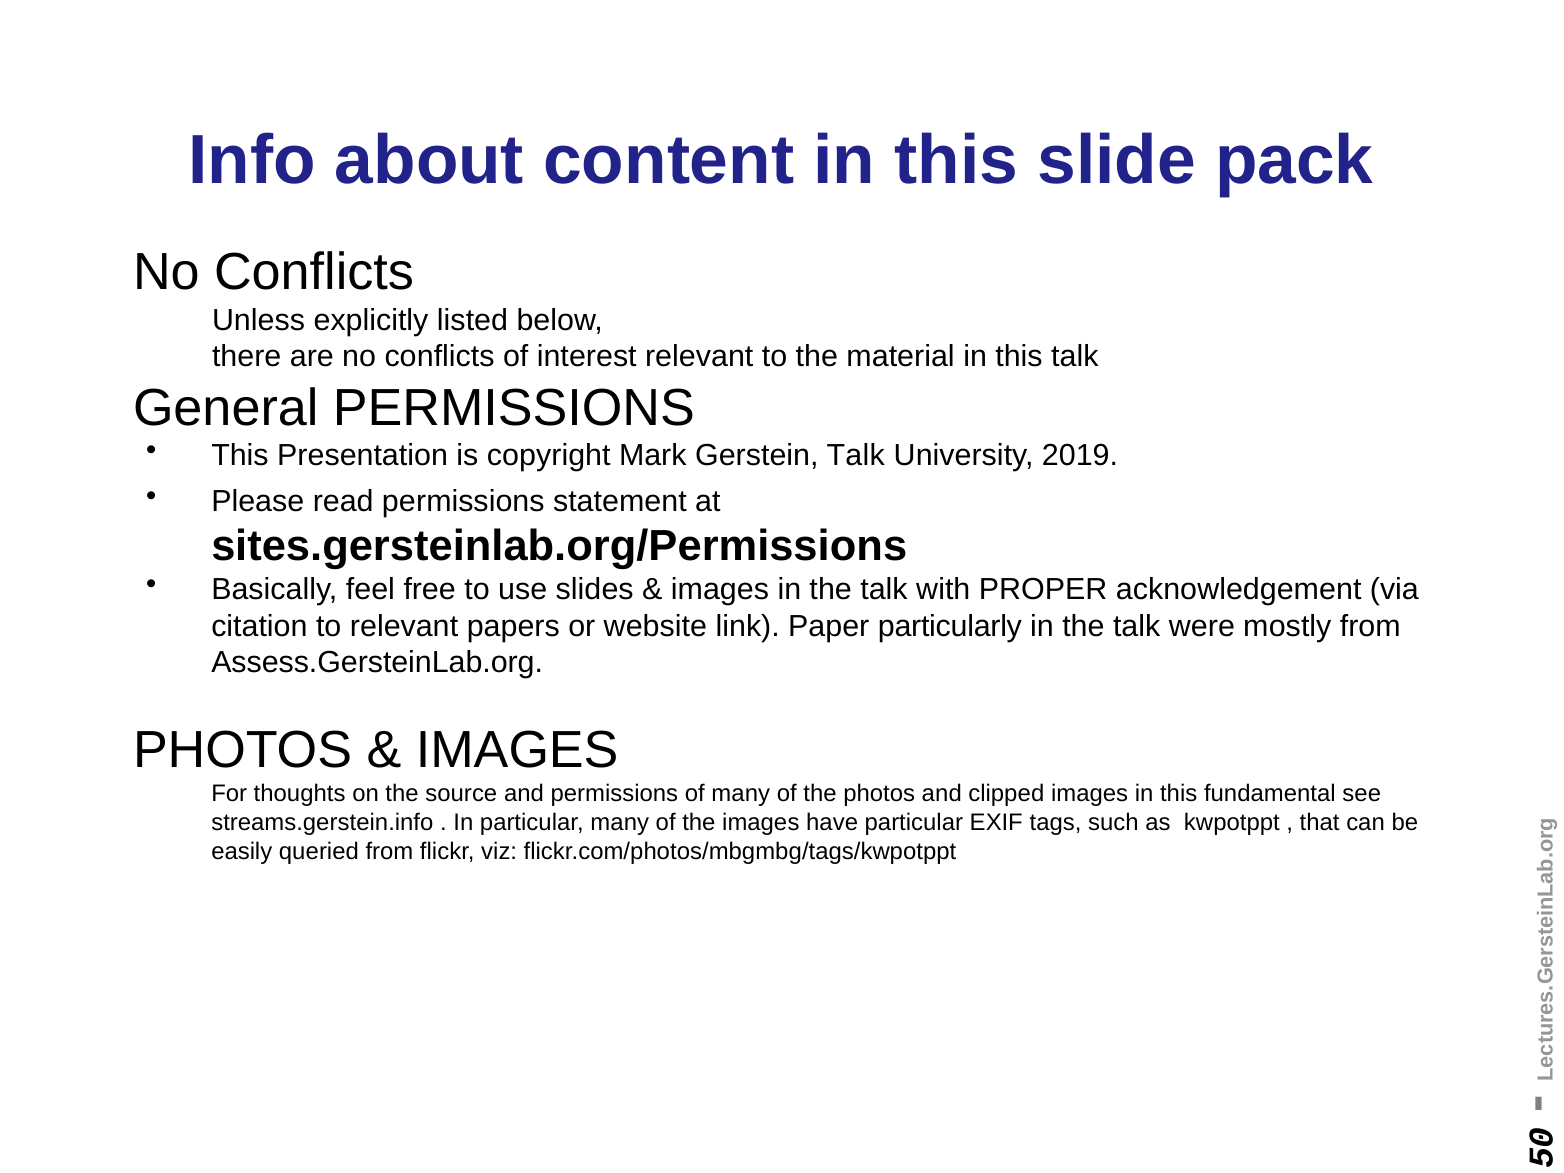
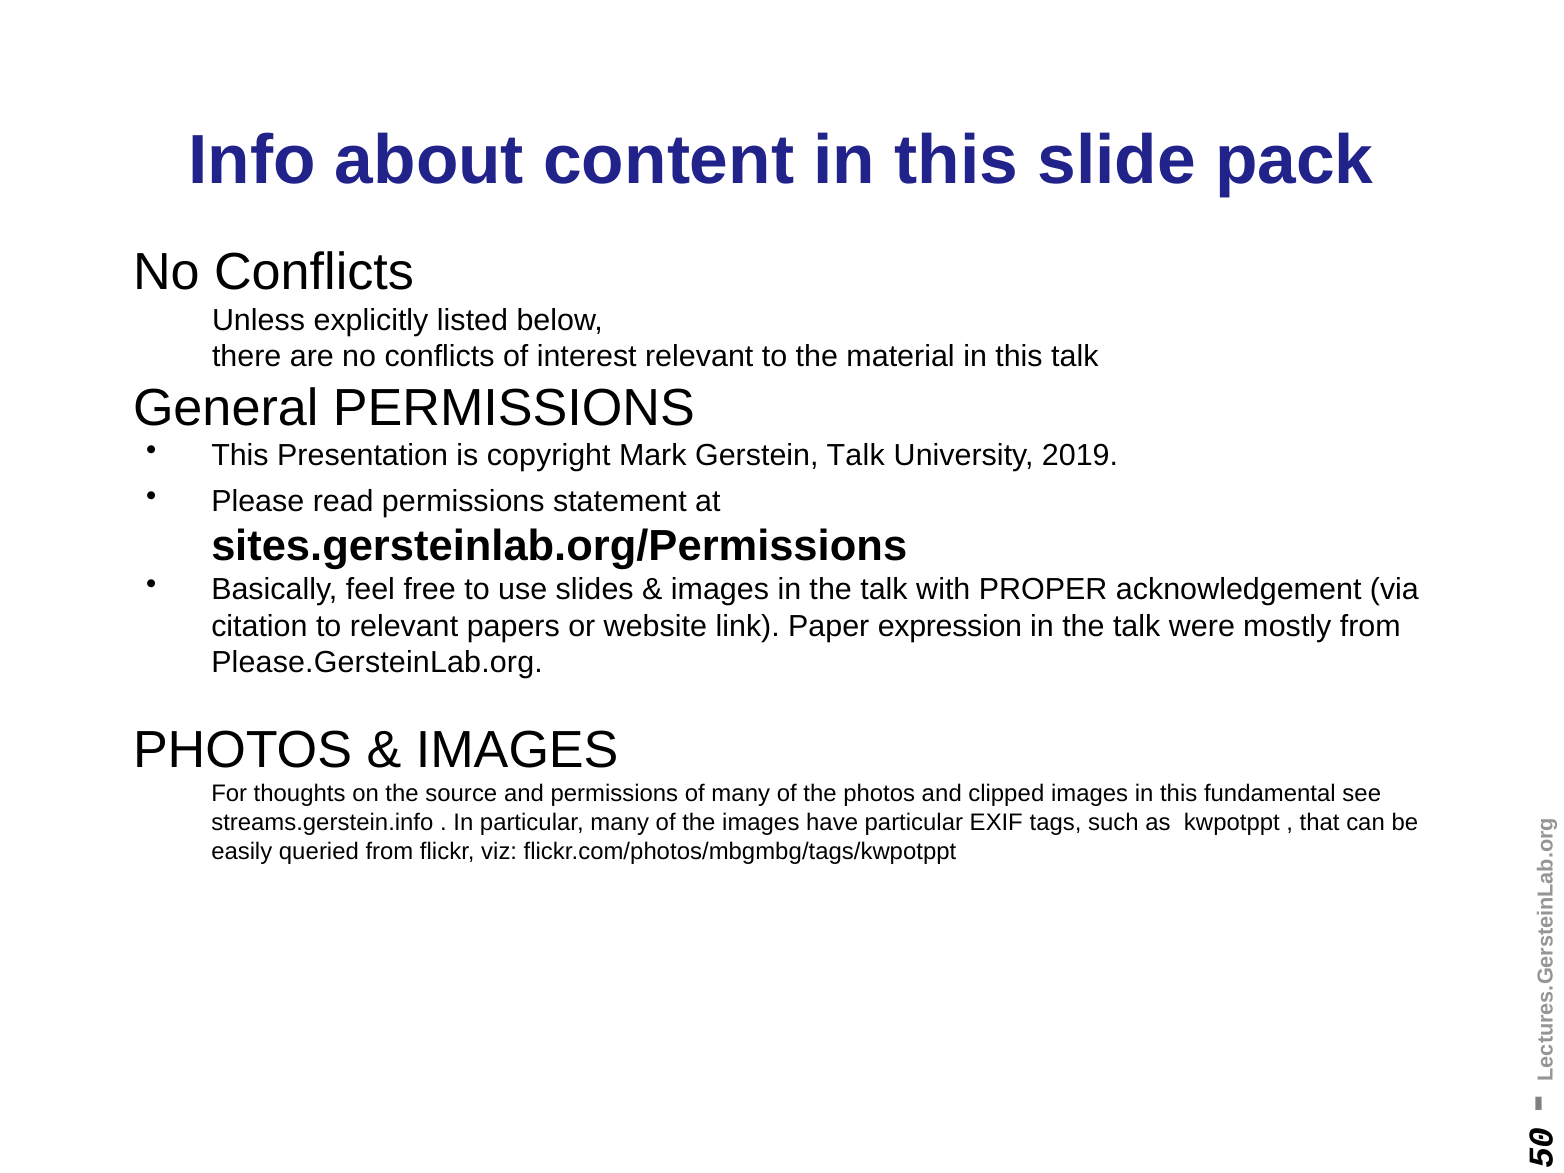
particularly: particularly -> expression (950, 626)
Assess.GersteinLab.org: Assess.GersteinLab.org -> Please.GersteinLab.org (377, 663)
